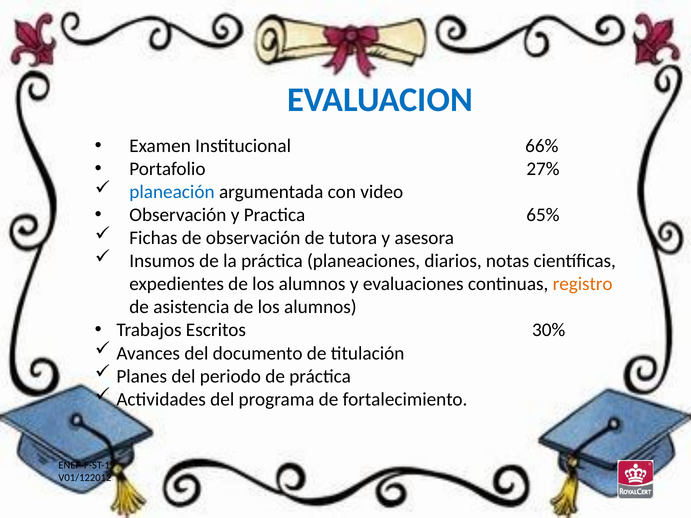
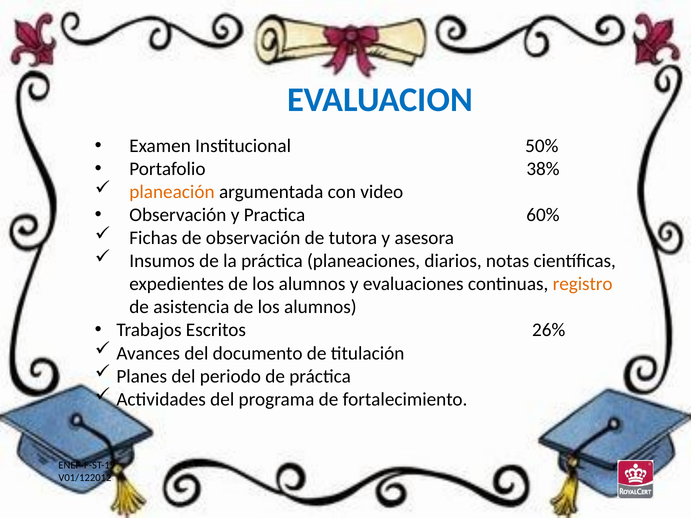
66%: 66% -> 50% (542, 146)
27%: 27% -> 38% (543, 169)
planeación colour: blue -> orange (172, 192)
65%: 65% -> 60% (543, 215)
30%: 30% -> 26% (549, 330)
